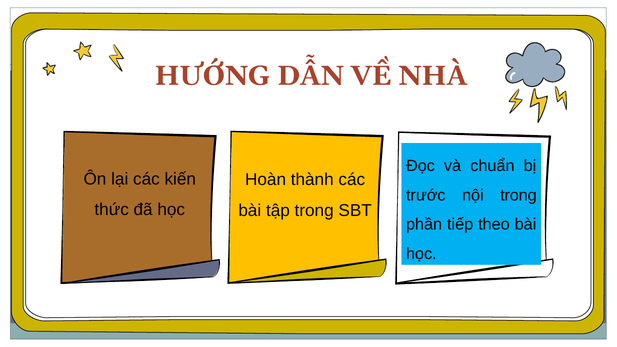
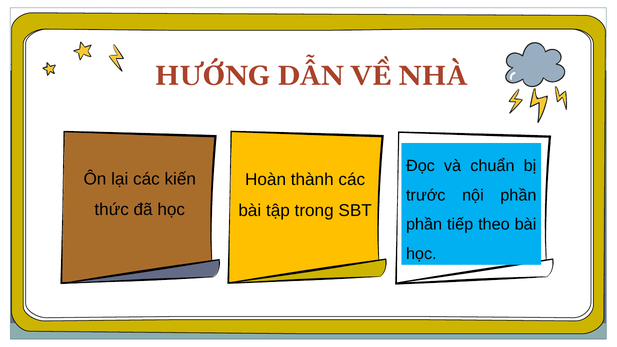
nội trong: trong -> phần (518, 195)
